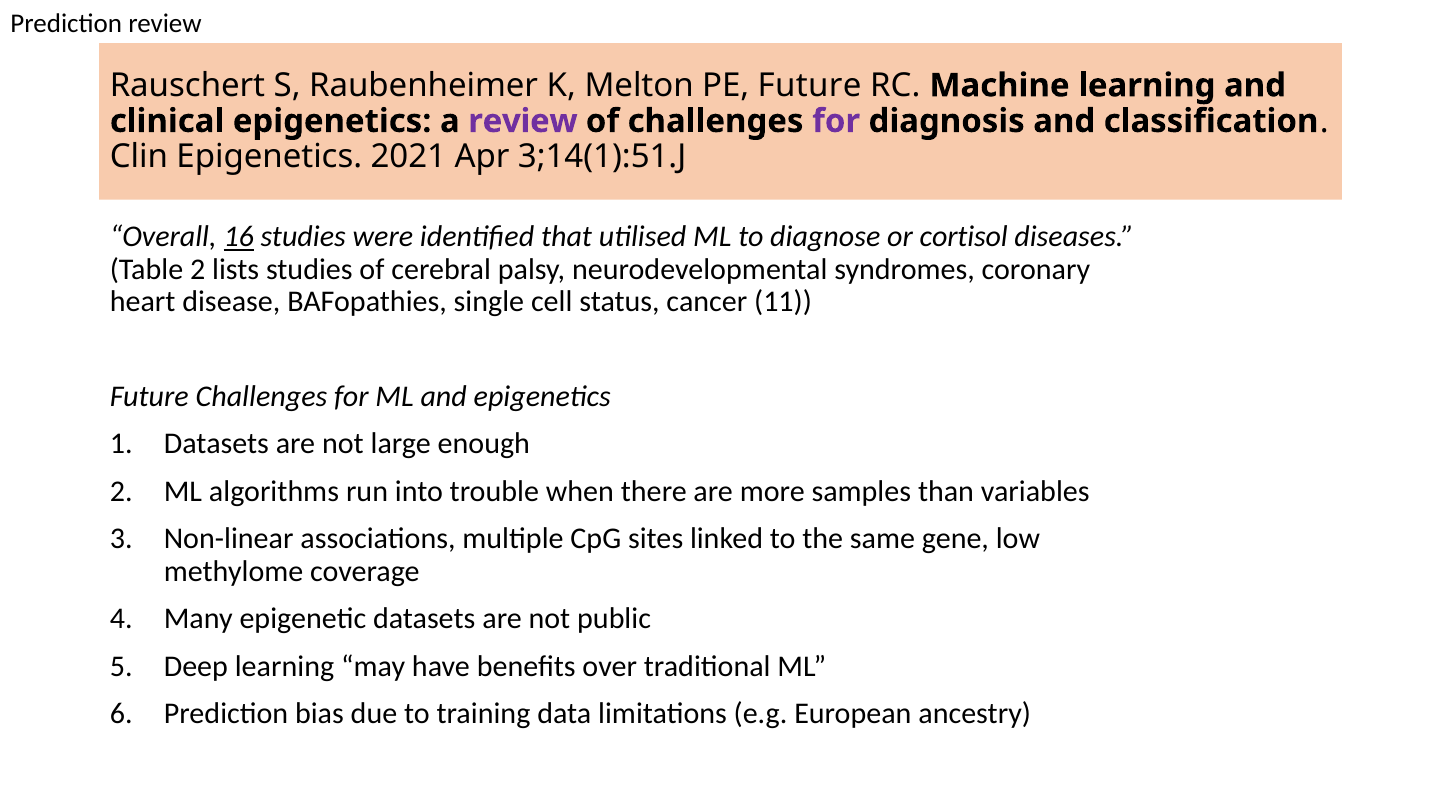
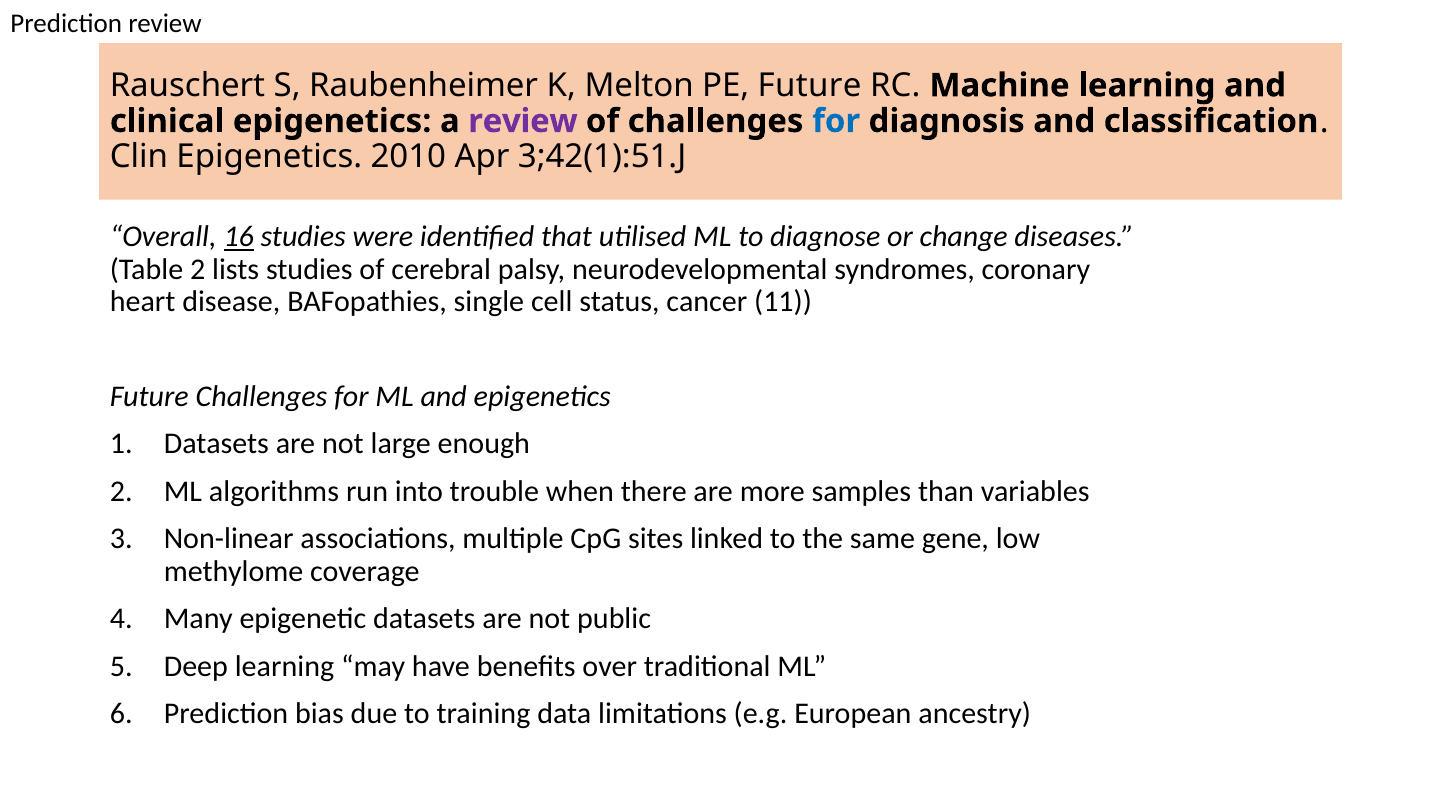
for colour: purple -> blue (836, 121)
2021: 2021 -> 2010 (408, 157)
3;14(1):51.J: 3;14(1):51.J -> 3;42(1):51.J (602, 157)
cortisol: cortisol -> change (964, 237)
